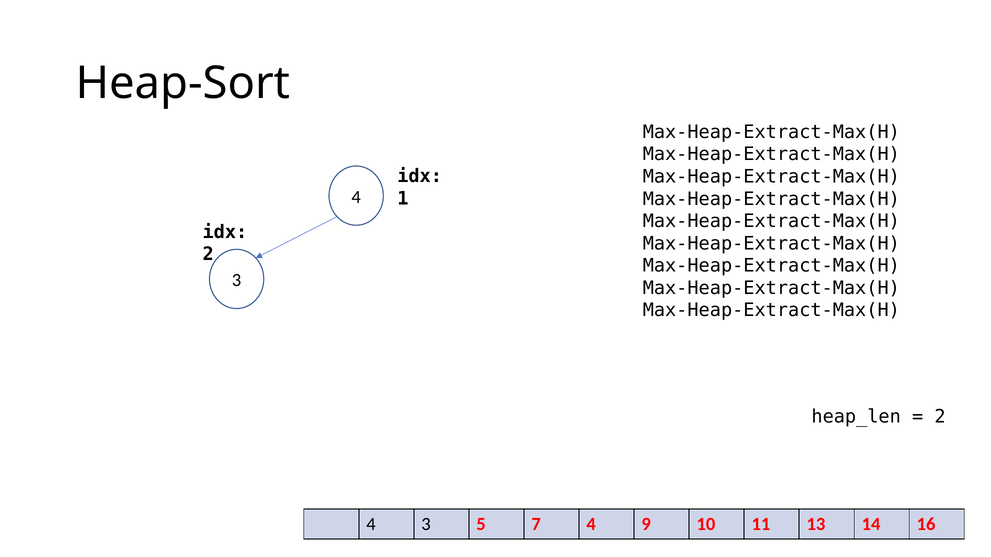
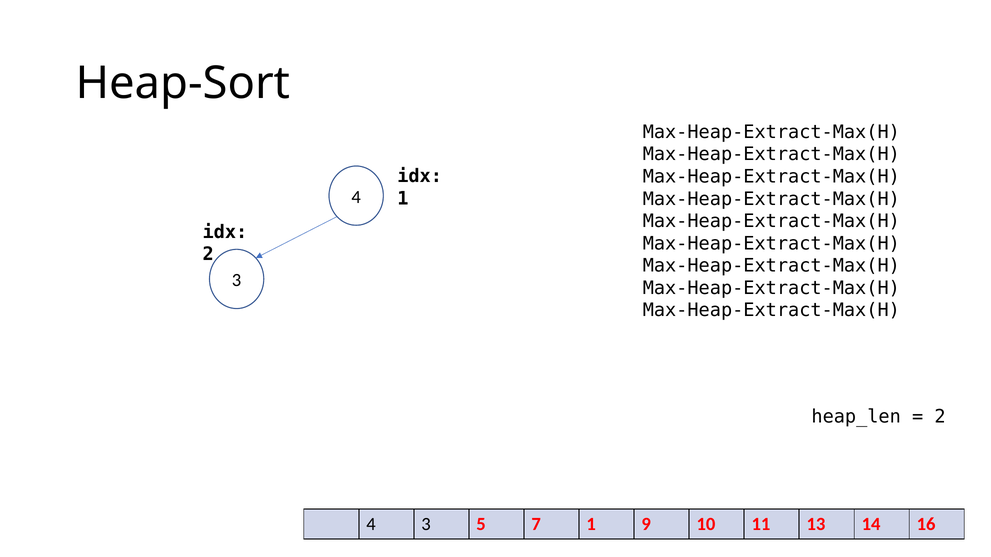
7 4: 4 -> 1 (591, 525)
